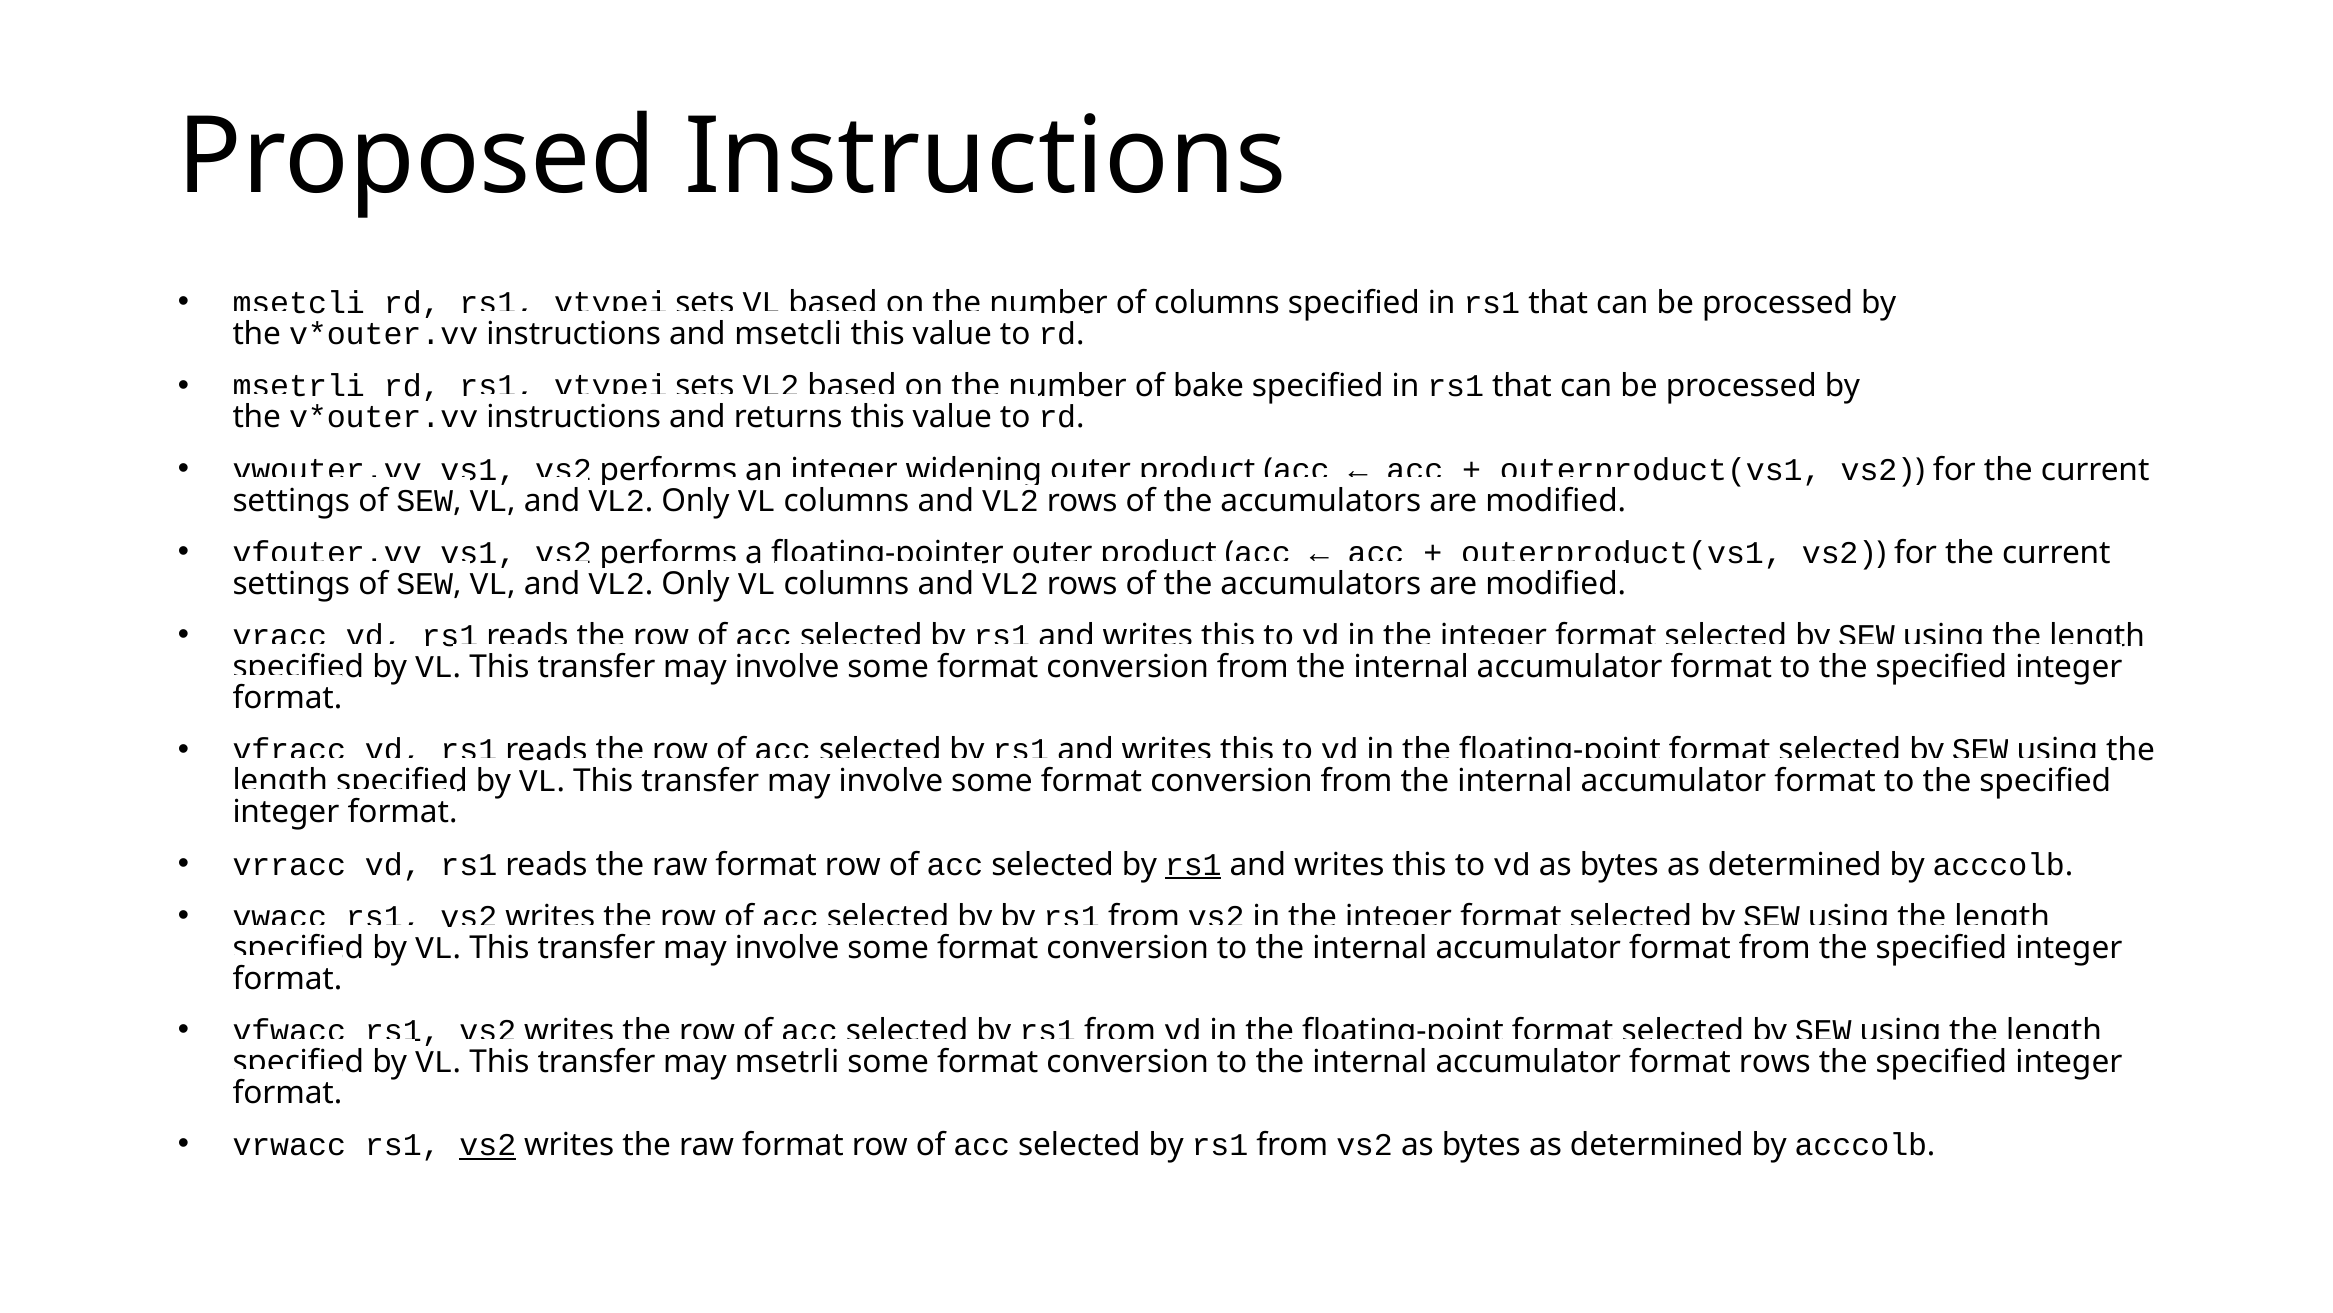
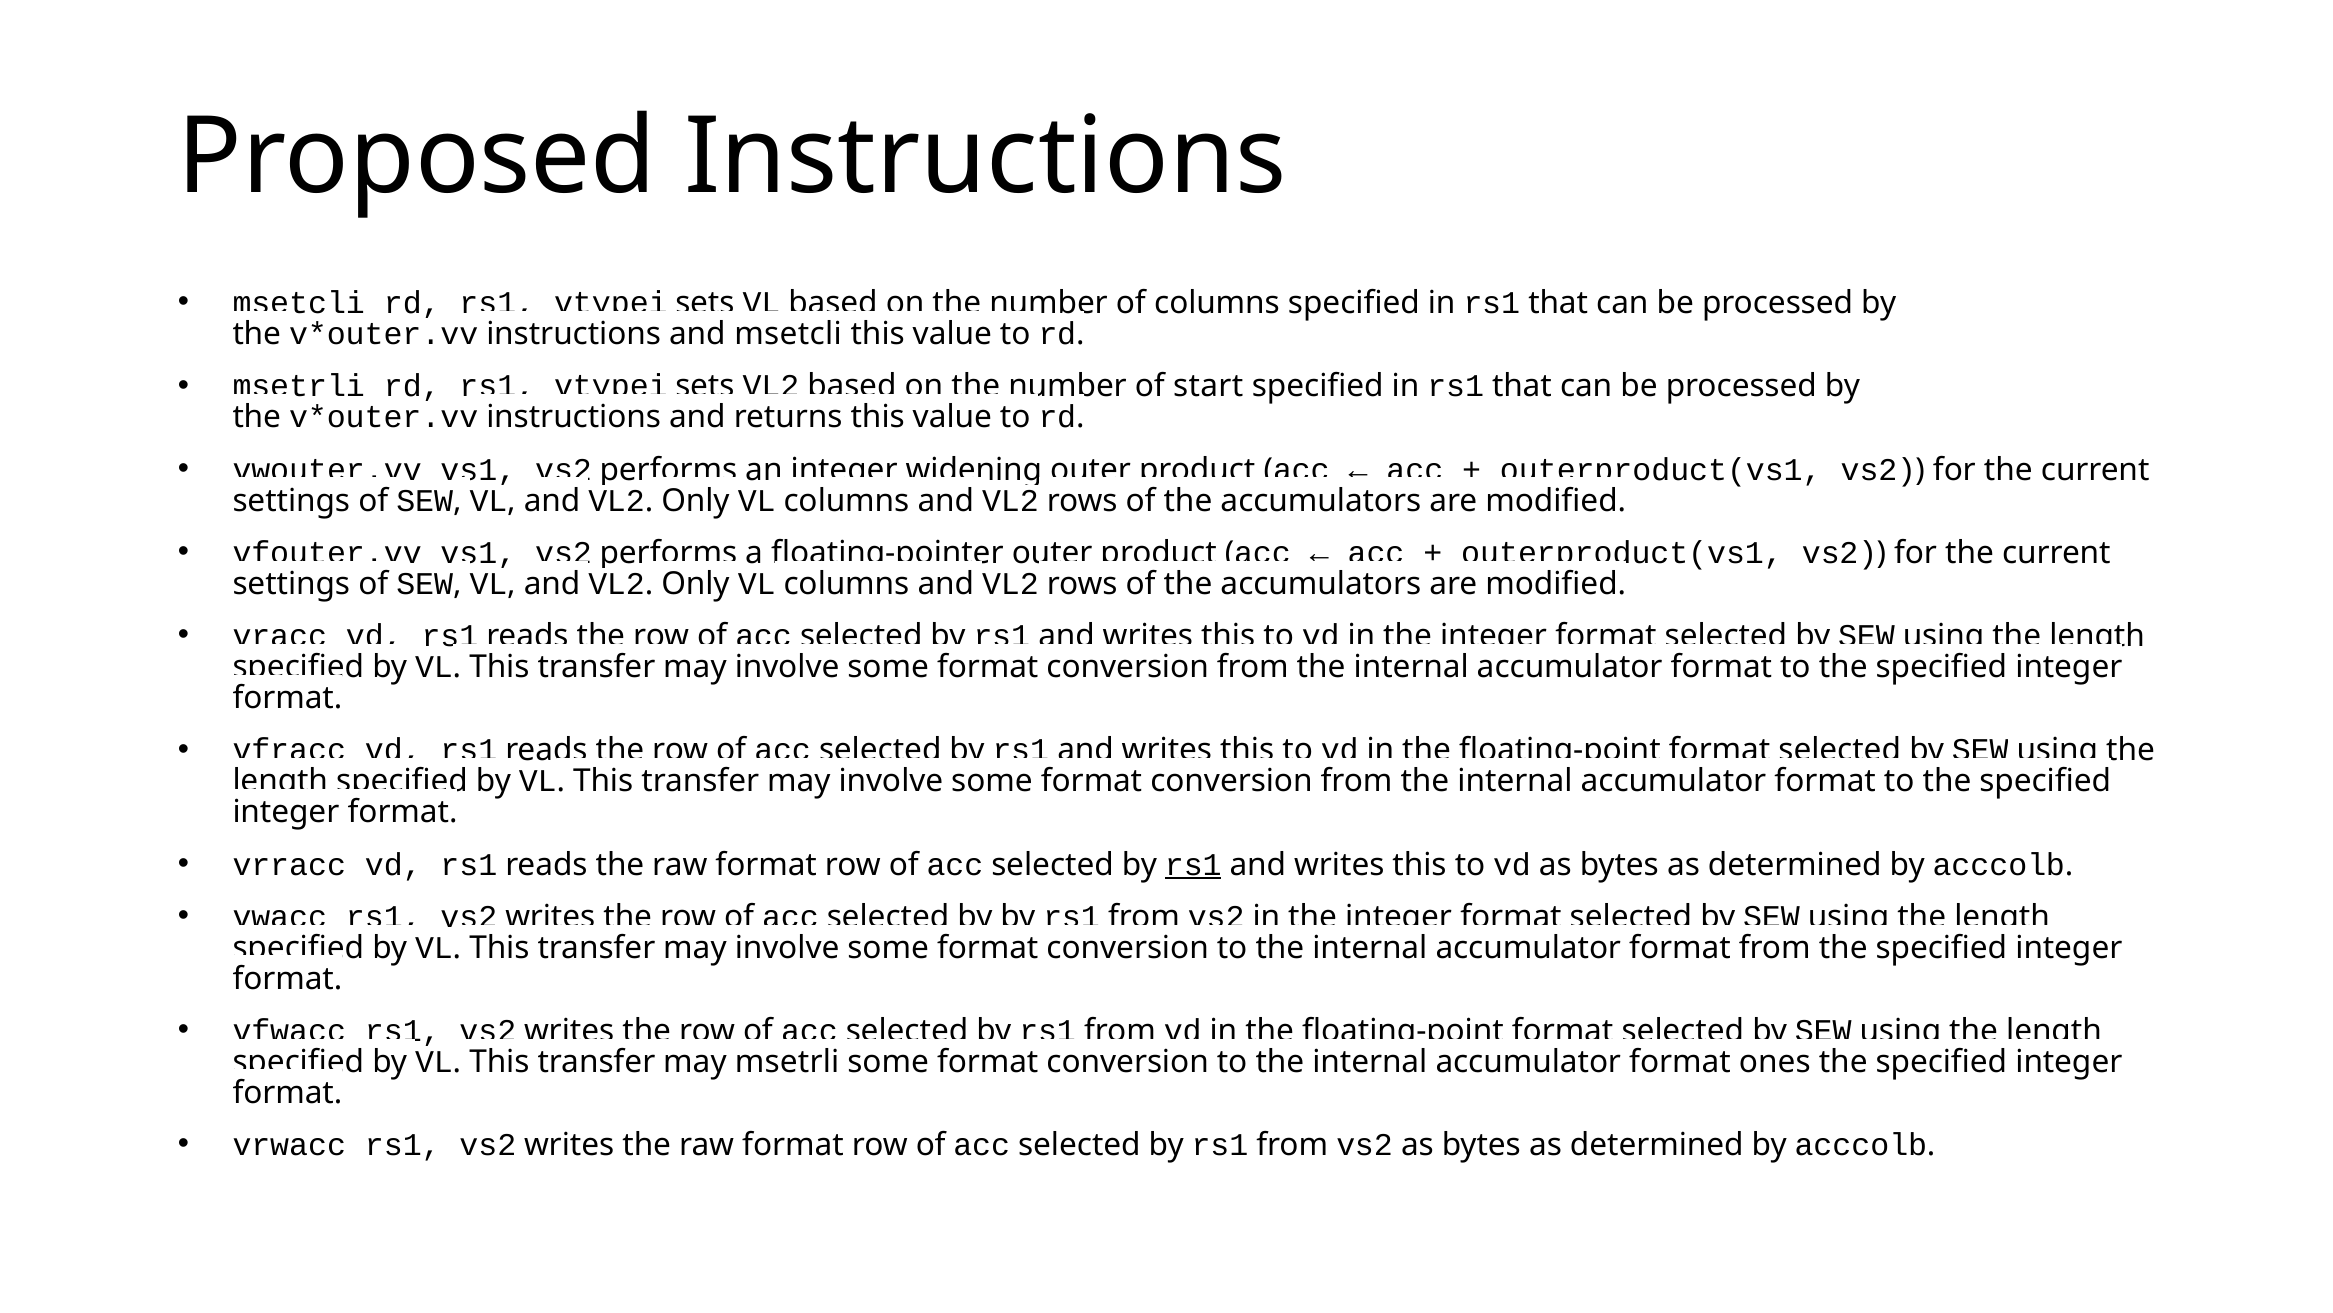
bake: bake -> start (1208, 386)
format rows: rows -> ones (1775, 1061)
vs2 underline: present -> none (488, 1145)
